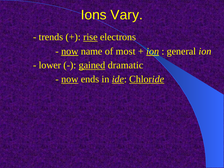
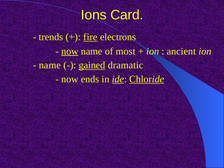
Vary: Vary -> Card (127, 15)
rise: rise -> fire (90, 37)
ion underline: present -> none (153, 51)
general: general -> ancient (181, 51)
lower: lower -> name (50, 65)
now underline: present -> none (70, 79)
